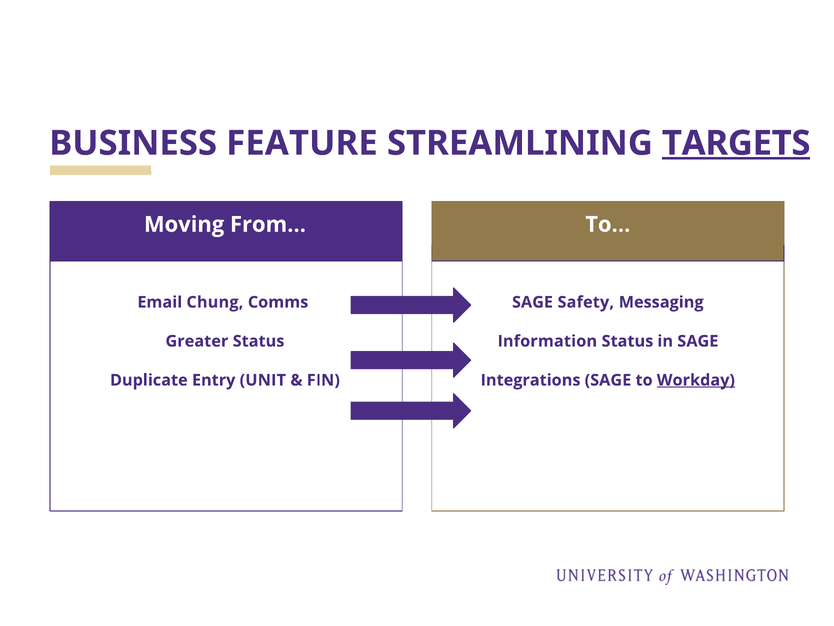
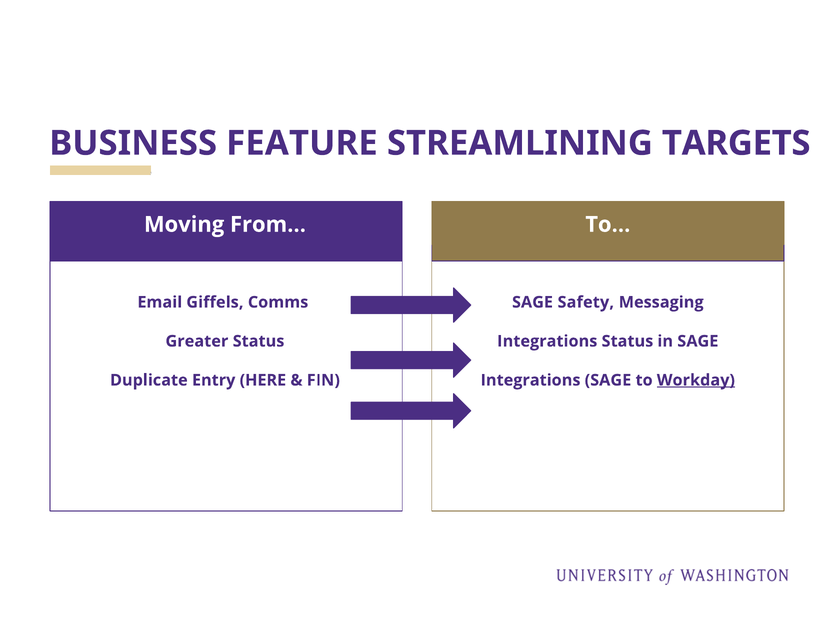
TARGETS underline: present -> none (736, 143)
Chung: Chung -> Giffels (215, 302)
Information: Information -> Integrations (547, 341)
UNIT: UNIT -> HERE (263, 380)
